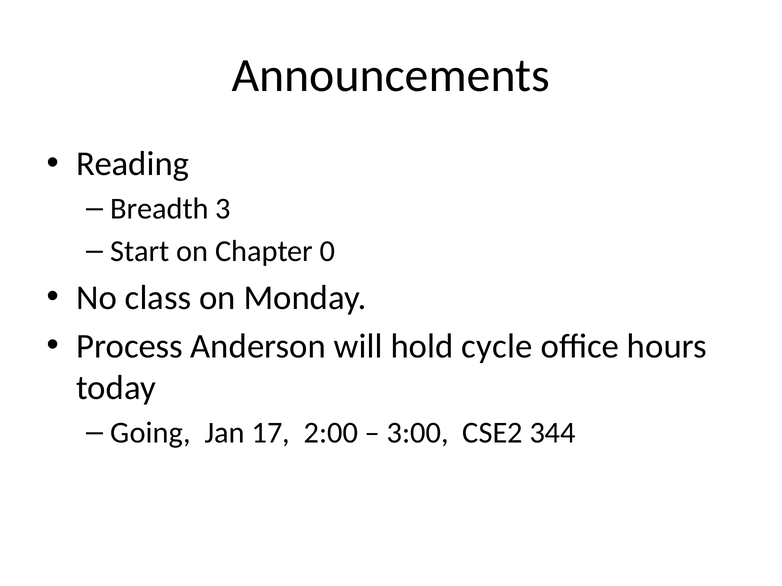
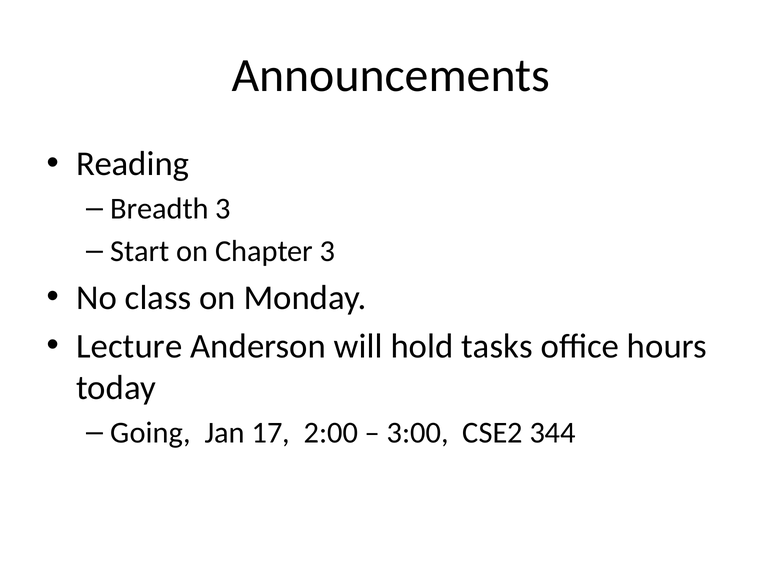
Chapter 0: 0 -> 3 (328, 252)
Process: Process -> Lecture (129, 347)
cycle: cycle -> tasks (497, 347)
